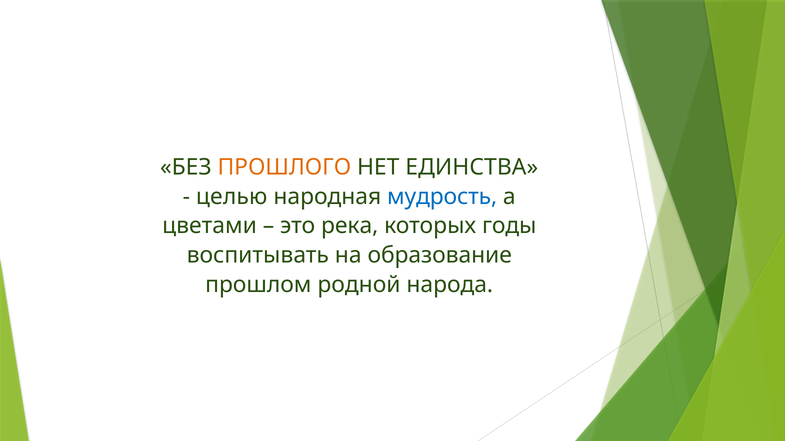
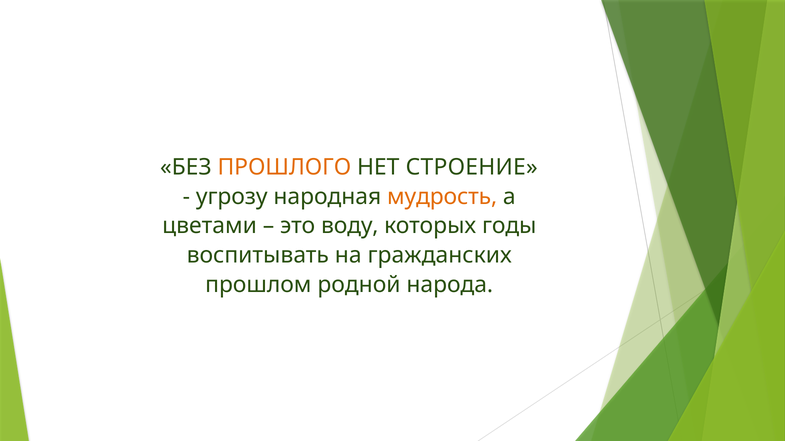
ЕДИНСТВА: ЕДИНСТВА -> СТРОЕНИЕ (472, 167)
целью: целью -> угрозу (232, 197)
мудрость colour: blue -> orange (442, 197)
река: река -> воду (350, 226)
образование: образование -> гражданских (440, 256)
